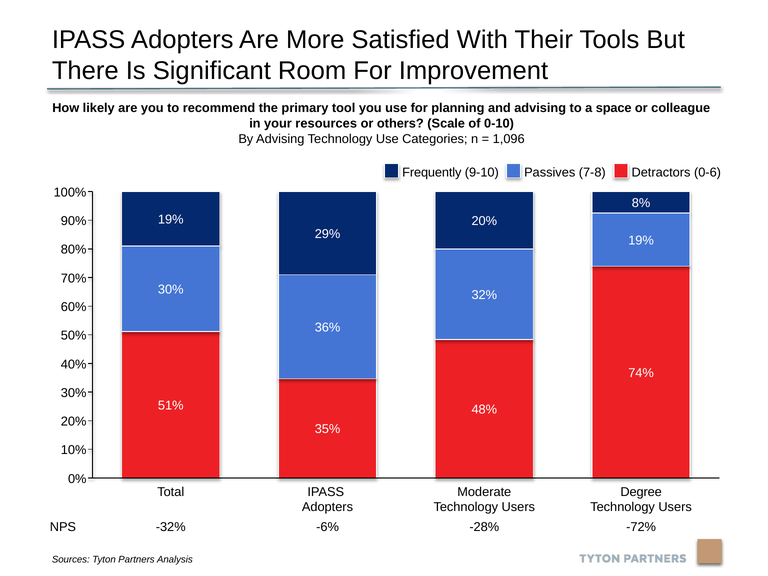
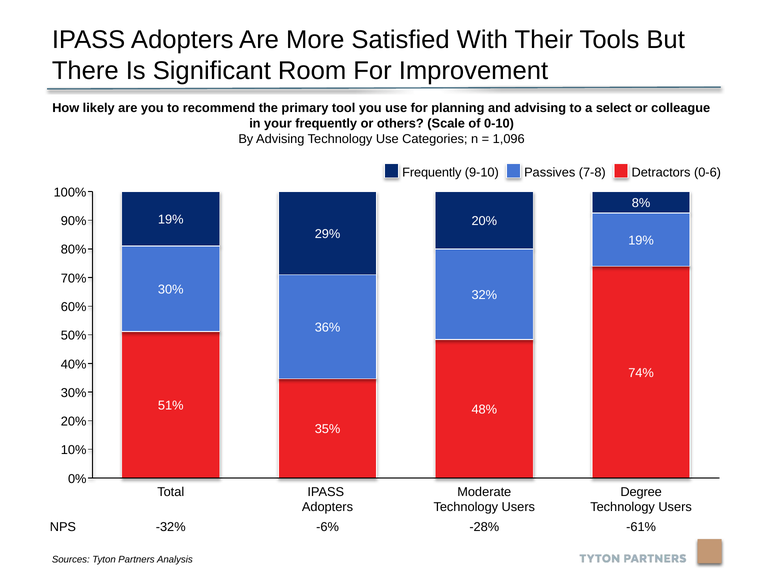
space: space -> select (614, 108)
your resources: resources -> frequently (326, 123)
-72%: -72% -> -61% (641, 527)
